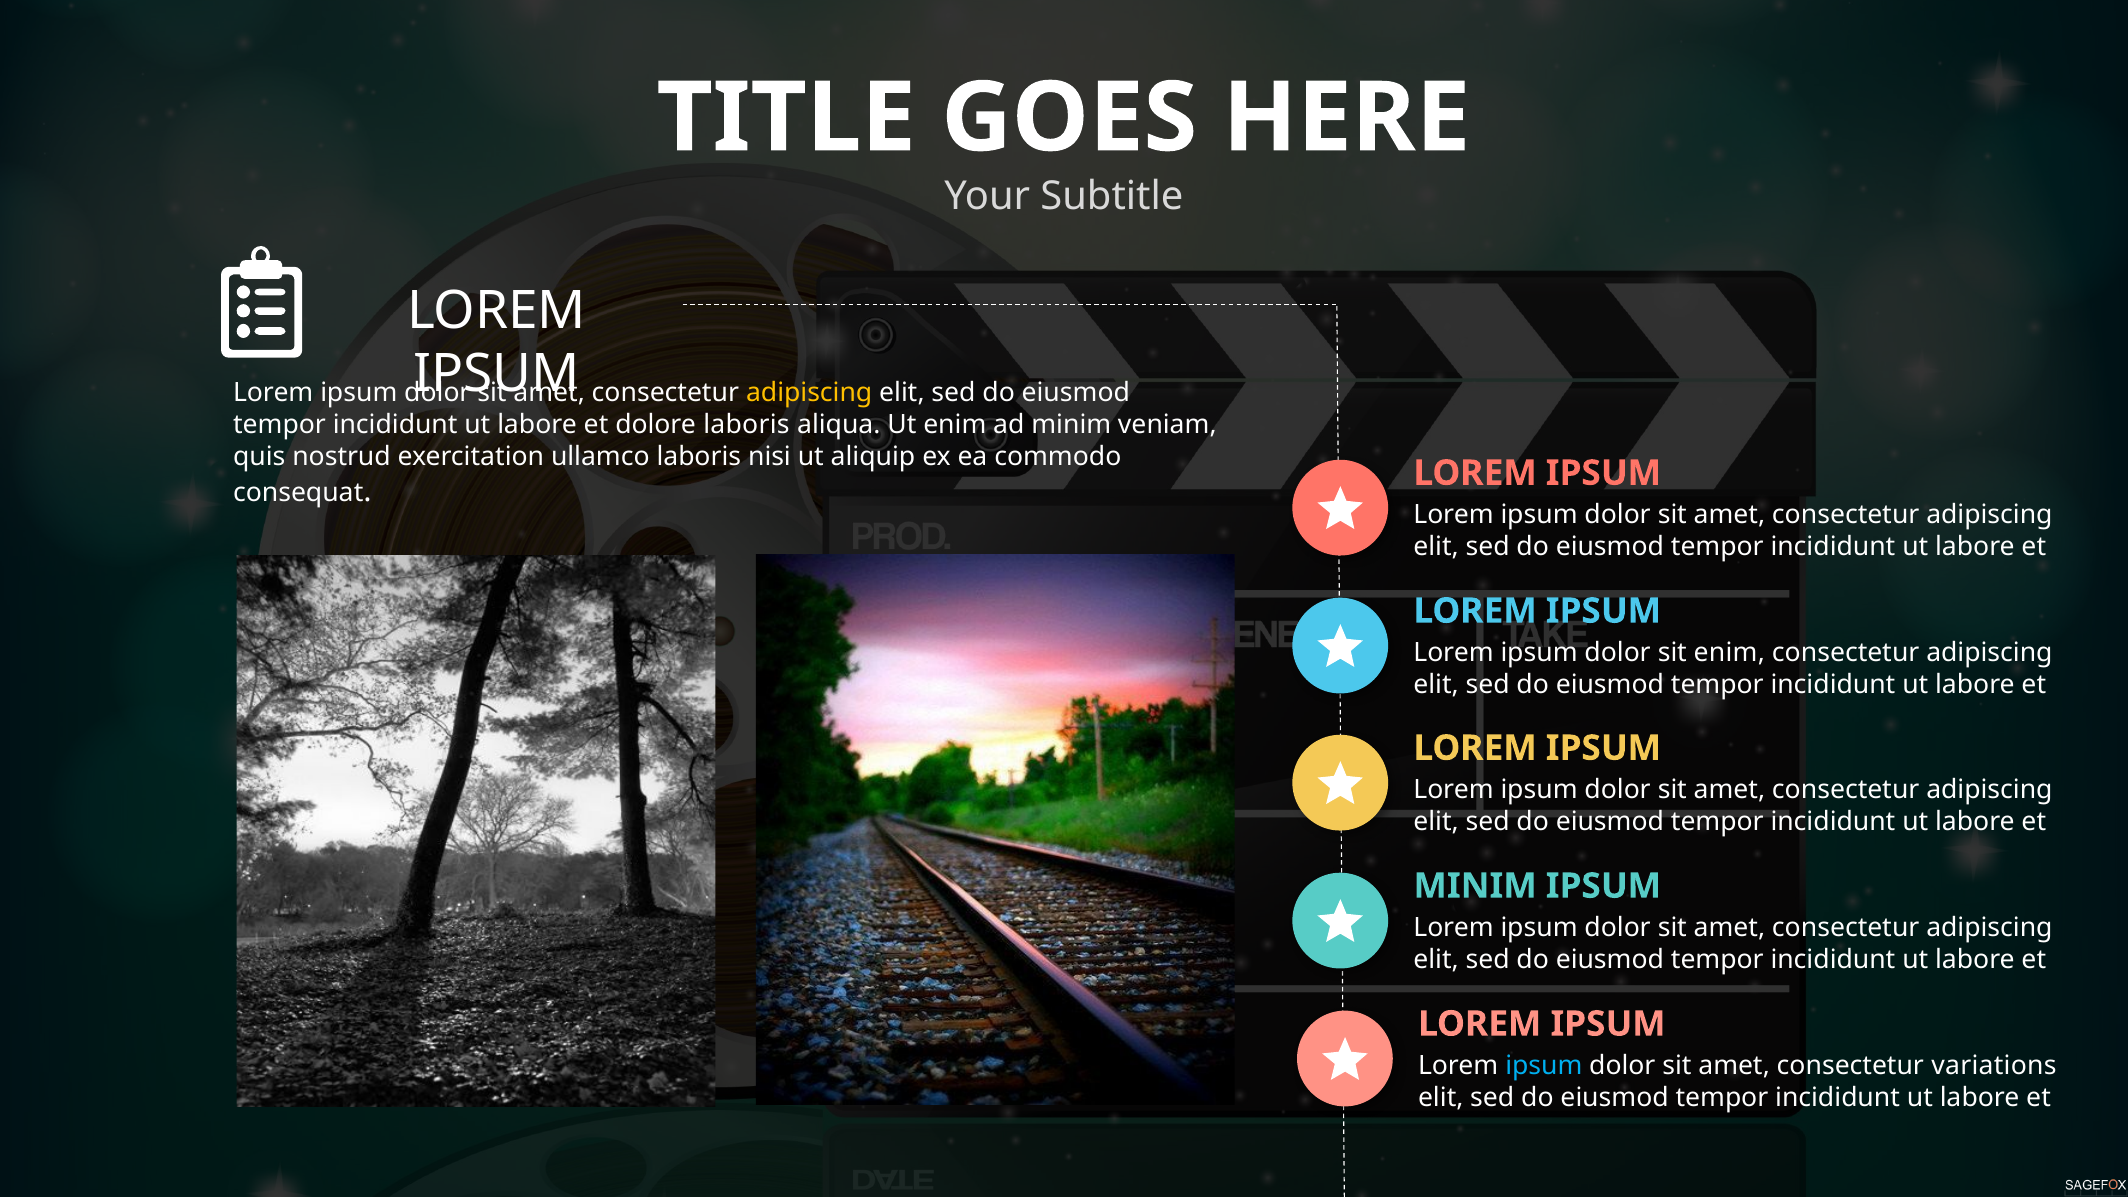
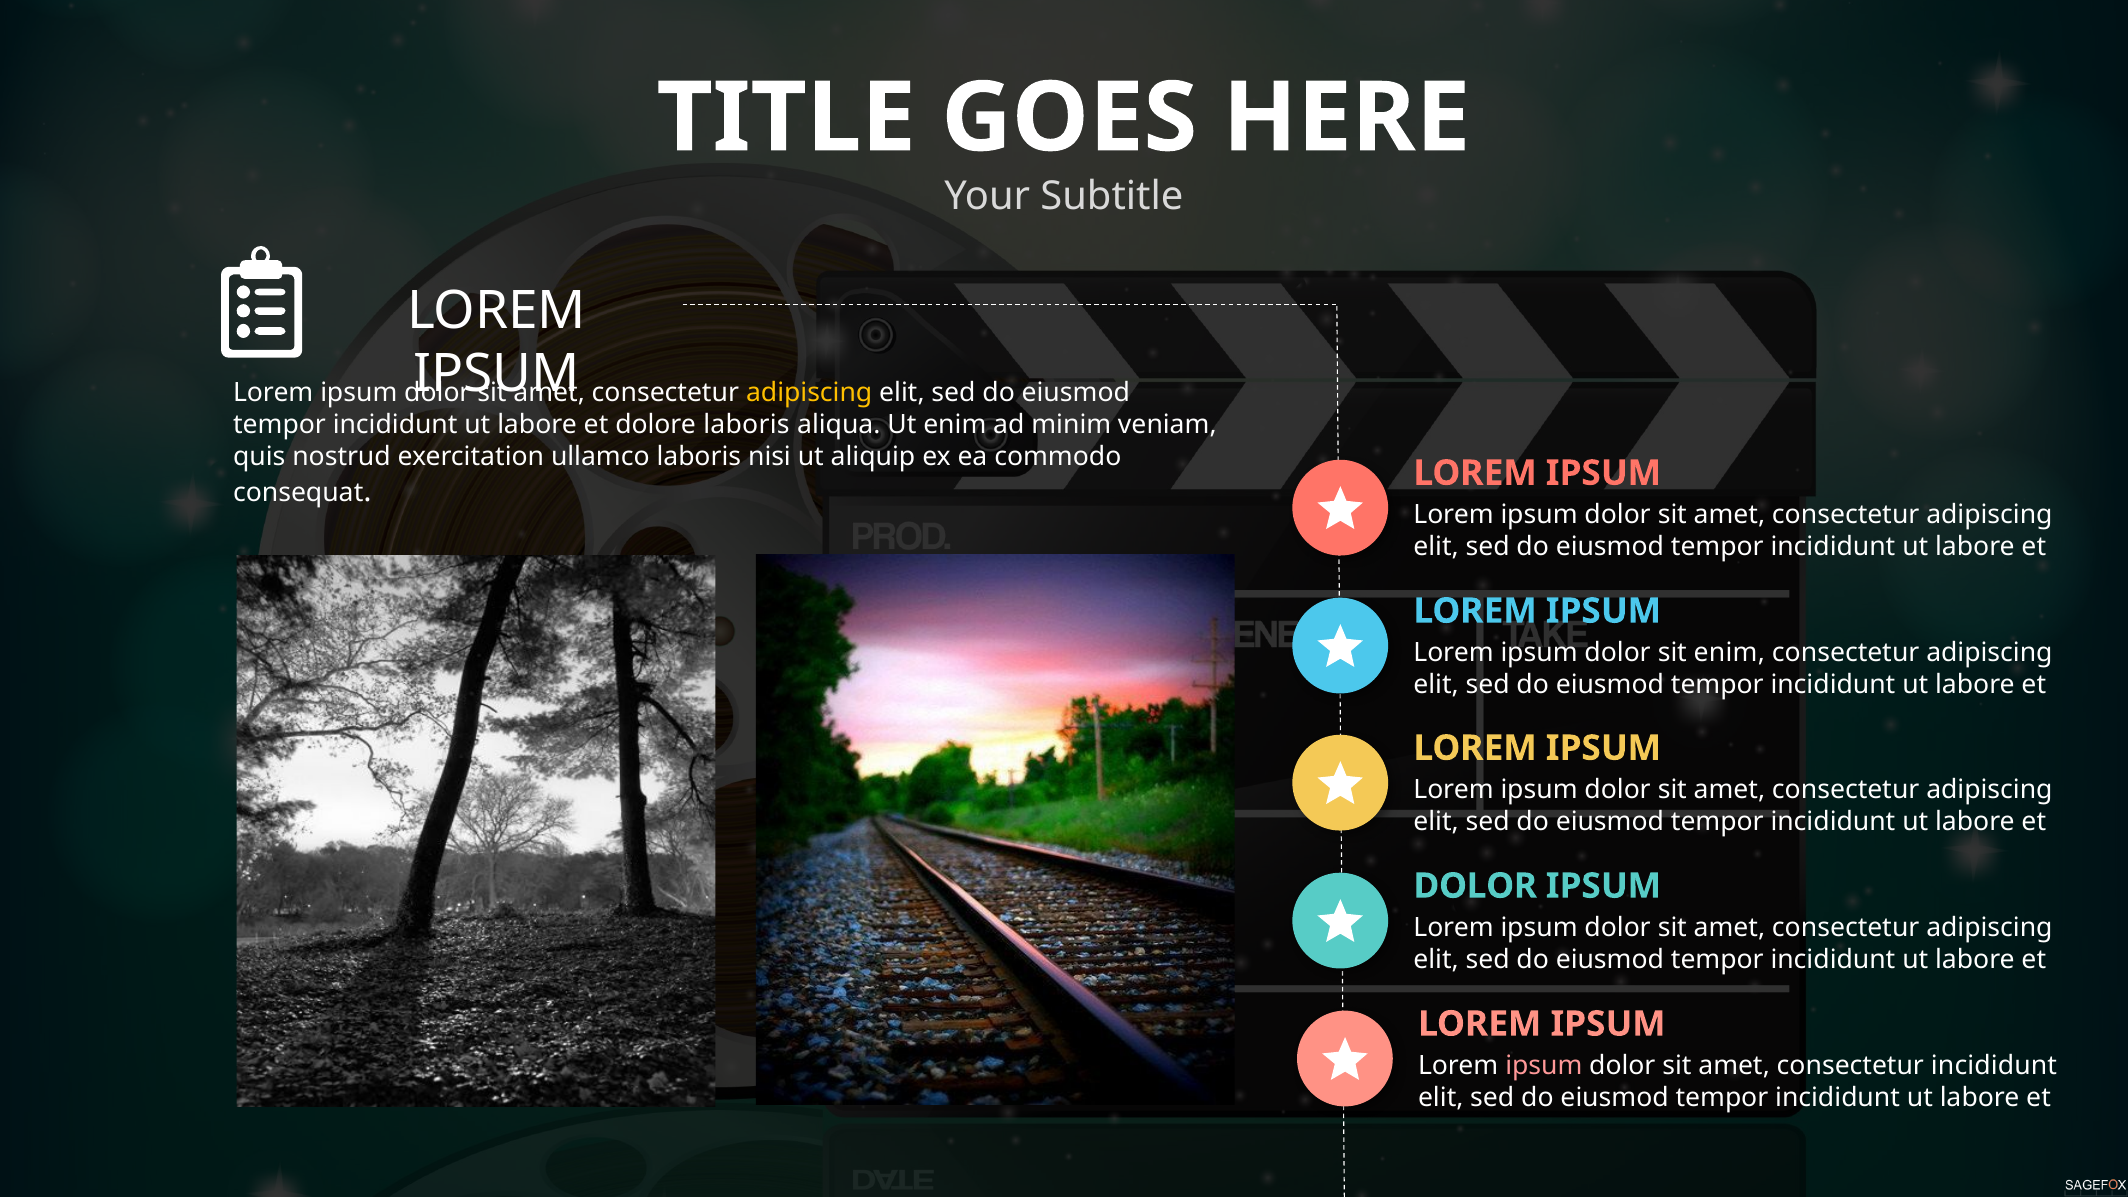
MINIM: MINIM -> DOLOR (1475, 886)
ipsum colour: light blue -> pink (1544, 1066)
consectetur variations: variations -> incididunt (1994, 1066)
